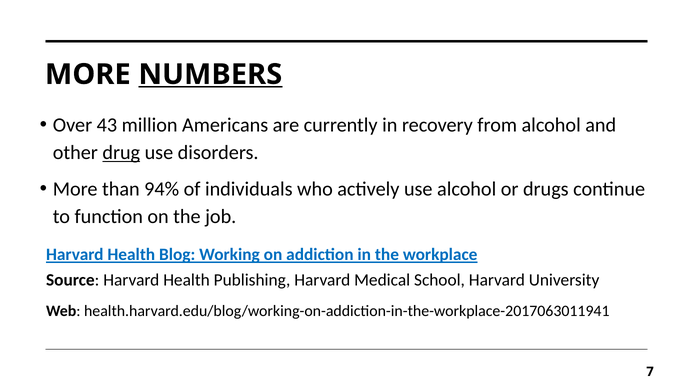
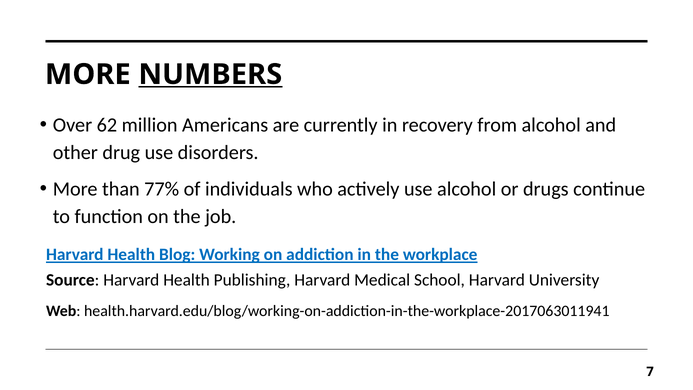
43: 43 -> 62 (107, 125)
drug underline: present -> none (121, 153)
94%: 94% -> 77% (162, 189)
